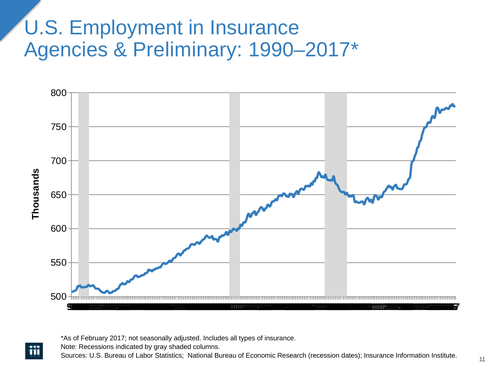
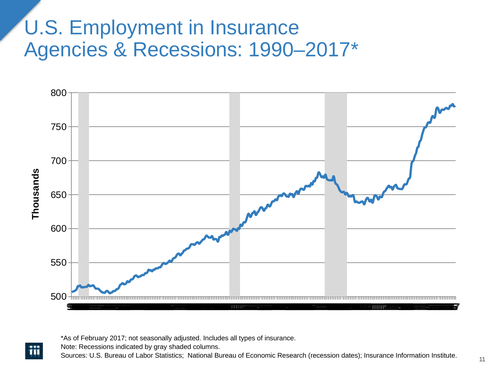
Preliminary: Preliminary -> Recessions (188, 50)
